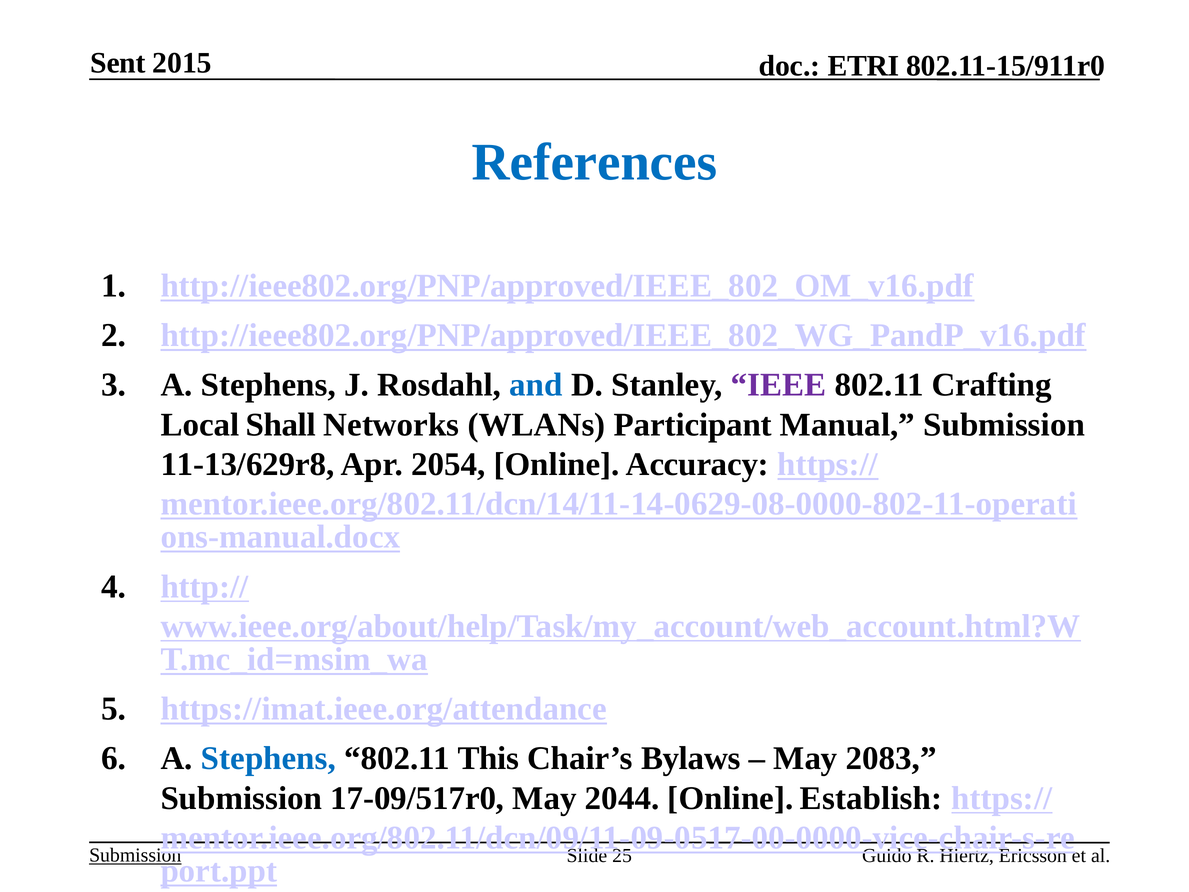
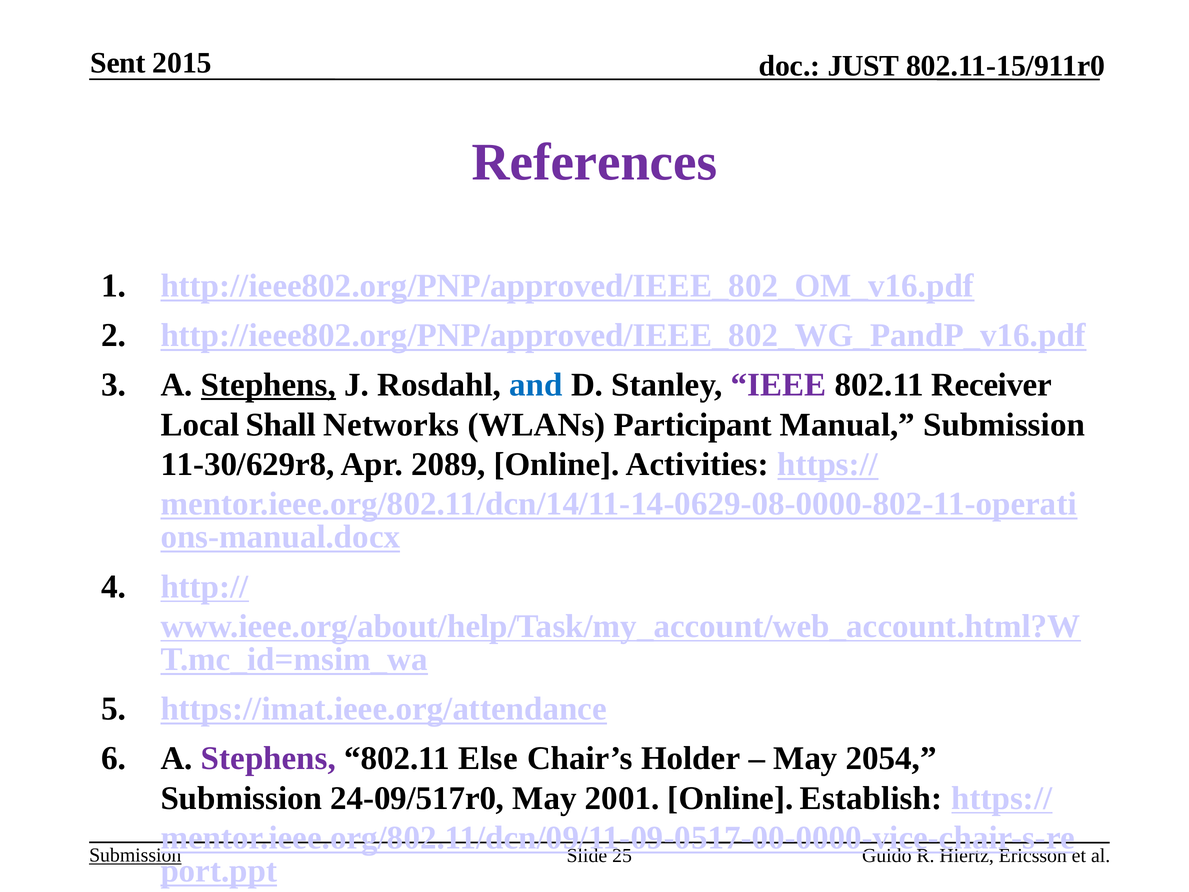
ETRI: ETRI -> JUST (863, 66)
References colour: blue -> purple (594, 162)
Stephens underline: none -> present (268, 385)
Crafting: Crafting -> Receiver (992, 385)
11-13/629r8: 11-13/629r8 -> 11-30/629r8 (247, 464)
2054: 2054 -> 2089 (448, 464)
Accuracy: Accuracy -> Activities (697, 464)
Stephens colour: blue -> purple (268, 758)
This: This -> Else (488, 758)
Bylaws: Bylaws -> Holder (691, 758)
2083: 2083 -> 2054 (891, 758)
17-09/517r0: 17-09/517r0 -> 24-09/517r0 (417, 798)
2044: 2044 -> 2001 (622, 798)
